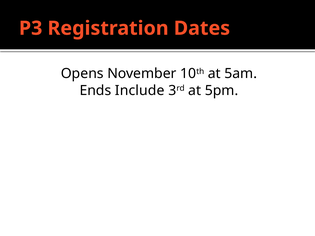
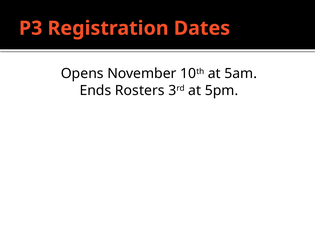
Include: Include -> Rosters (140, 90)
